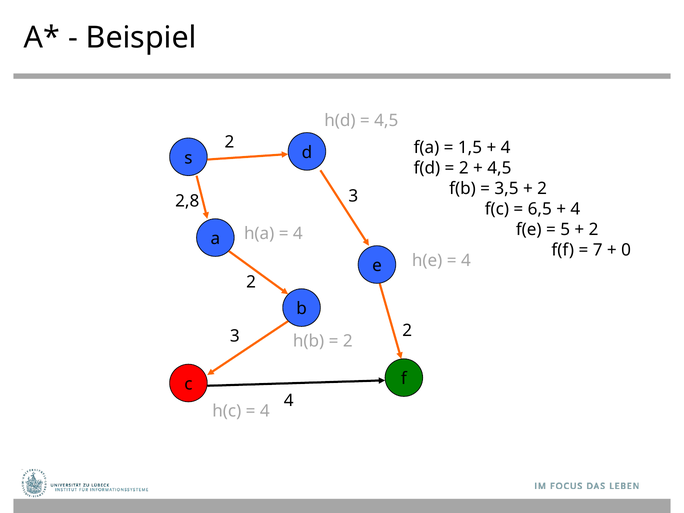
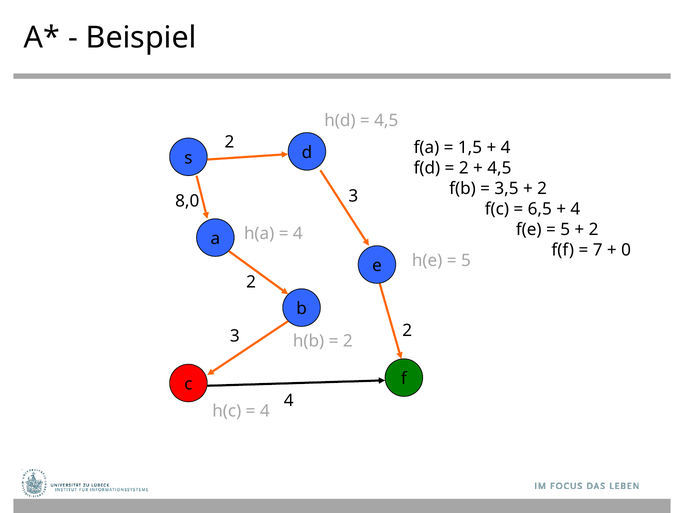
2,8: 2,8 -> 8,0 (187, 201)
4: 4 -> 5 (466, 261)
